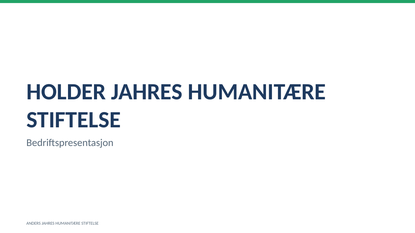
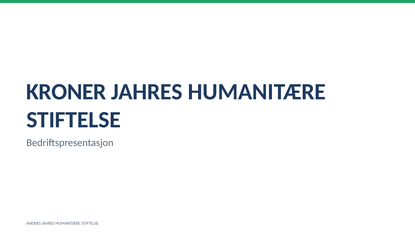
HOLDER: HOLDER -> KRONER (66, 92)
